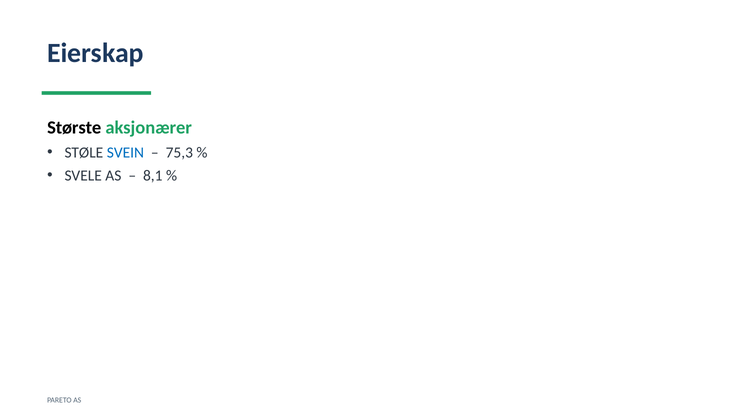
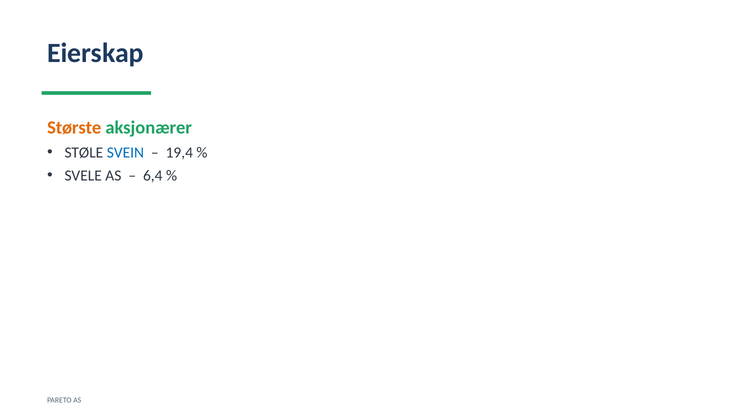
Største colour: black -> orange (74, 128)
75,3: 75,3 -> 19,4 (179, 152)
8,1: 8,1 -> 6,4 (153, 176)
